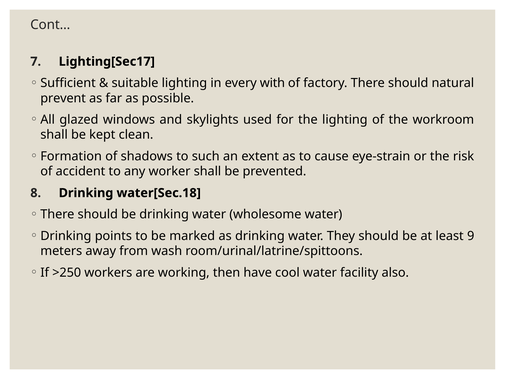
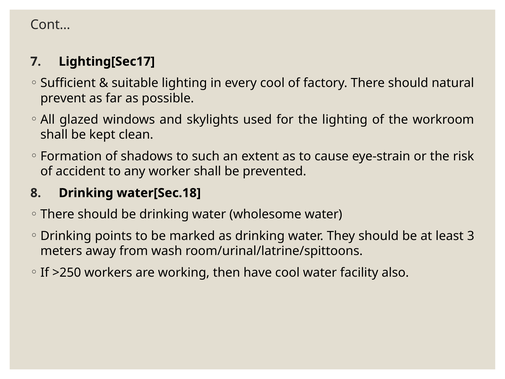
every with: with -> cool (272, 83)
9: 9 -> 3 (471, 236)
